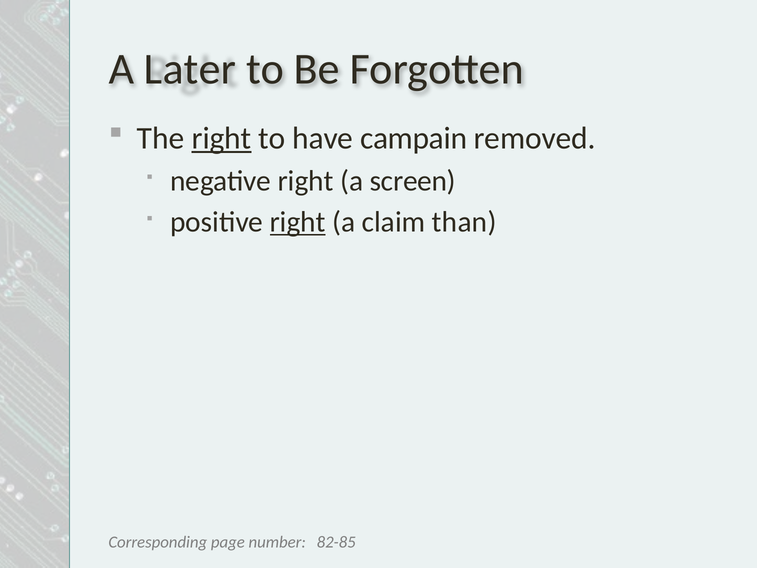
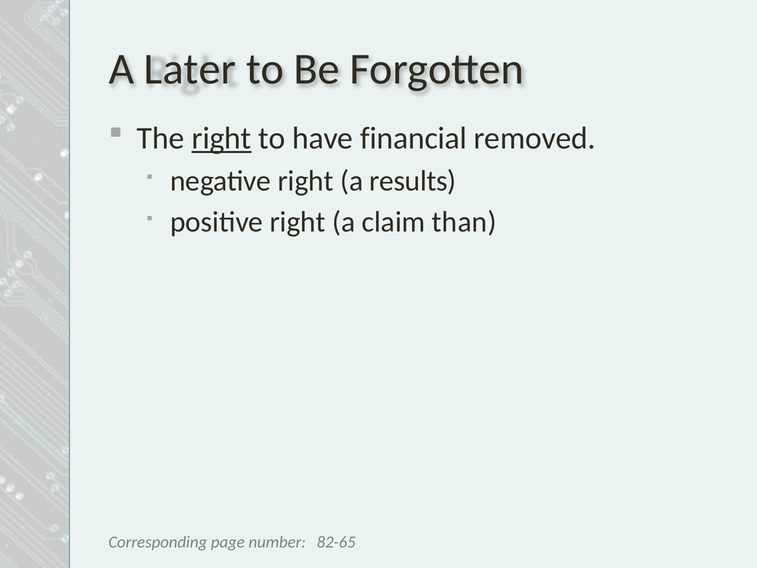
campain: campain -> financial (414, 138)
screen: screen -> results (413, 181)
right underline: present -> none (298, 222)
82-85: 82-85 -> 82-65 (336, 542)
